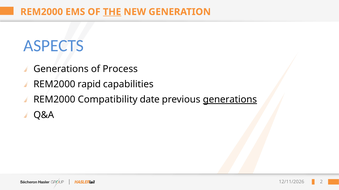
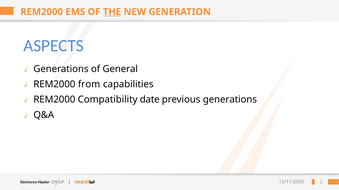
Process: Process -> General (120, 69)
rapid: rapid -> from (89, 84)
generations underline: present -> none (230, 99)
